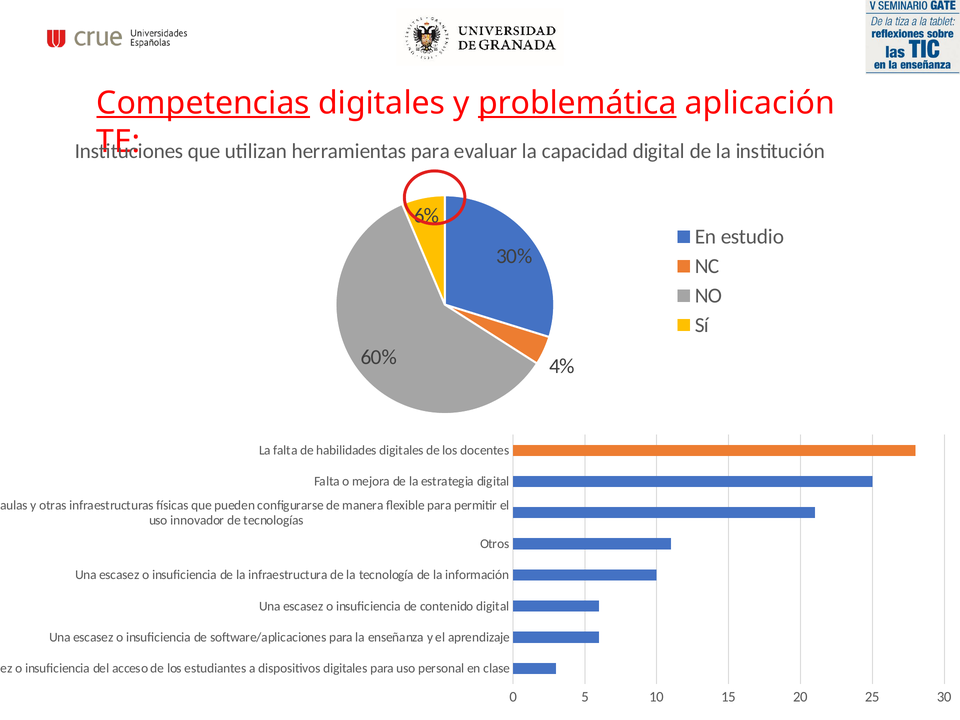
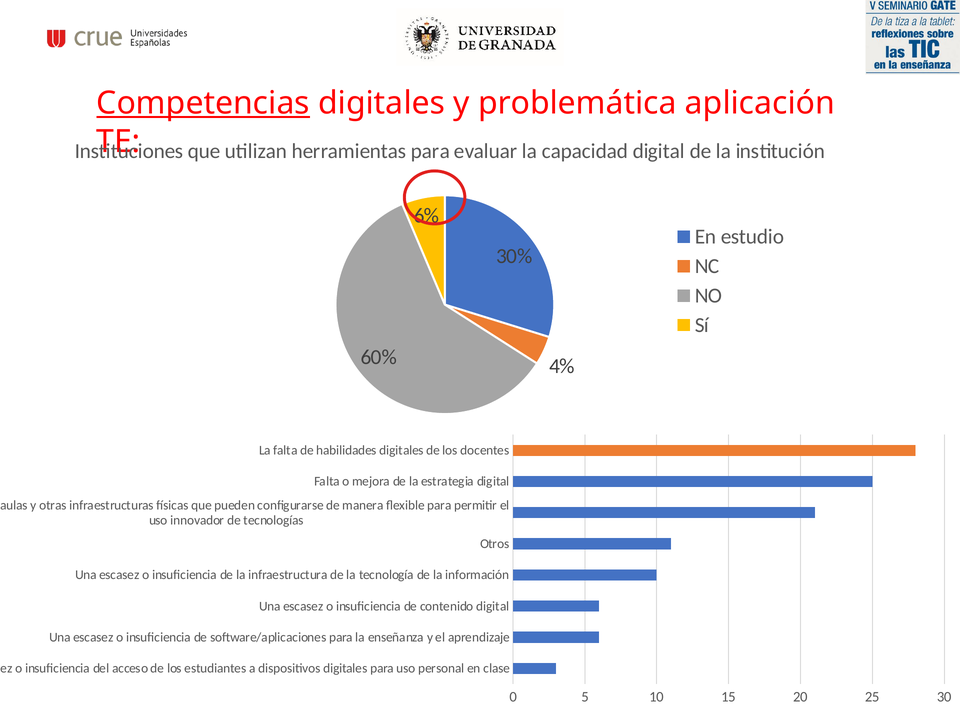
problemática underline: present -> none (577, 103)
